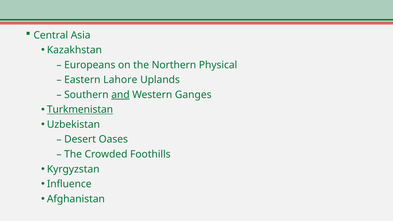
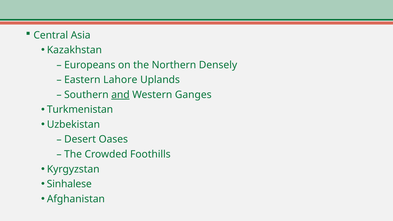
Physical: Physical -> Densely (218, 65)
Turkmenistan underline: present -> none (80, 110)
Influence: Influence -> Sinhalese (69, 184)
